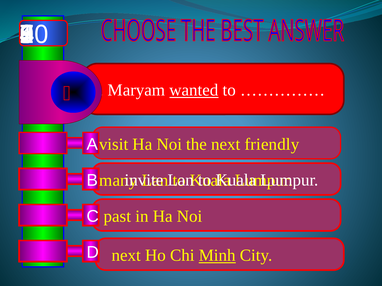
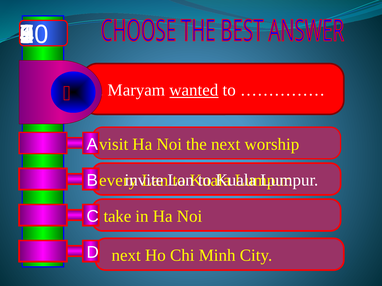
friendly: friendly -> worship (272, 144)
many: many -> every (118, 181)
past: past -> take (117, 217)
Minh underline: present -> none (217, 256)
